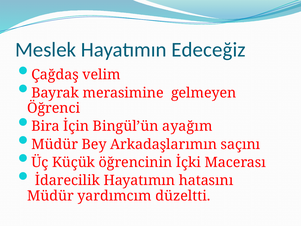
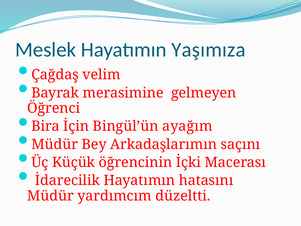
Edeceğiz: Edeceğiz -> Yaşımıza (208, 50)
